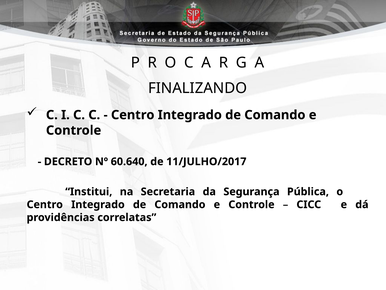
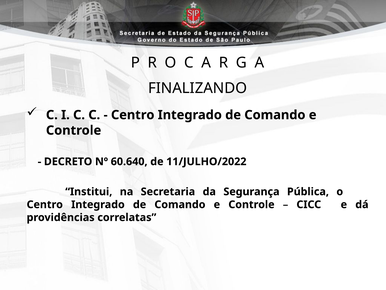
11/JULHO/2017: 11/JULHO/2017 -> 11/JULHO/2022 (206, 161)
